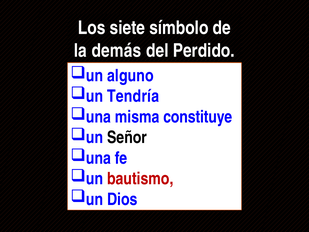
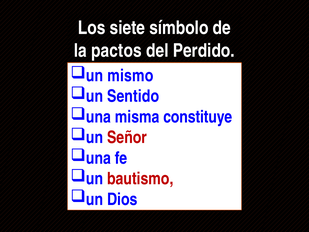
demás: demás -> pactos (116, 50)
alguno: alguno -> mismo (130, 76)
Tendría: Tendría -> Sentido (133, 96)
Señor colour: black -> red (127, 137)
